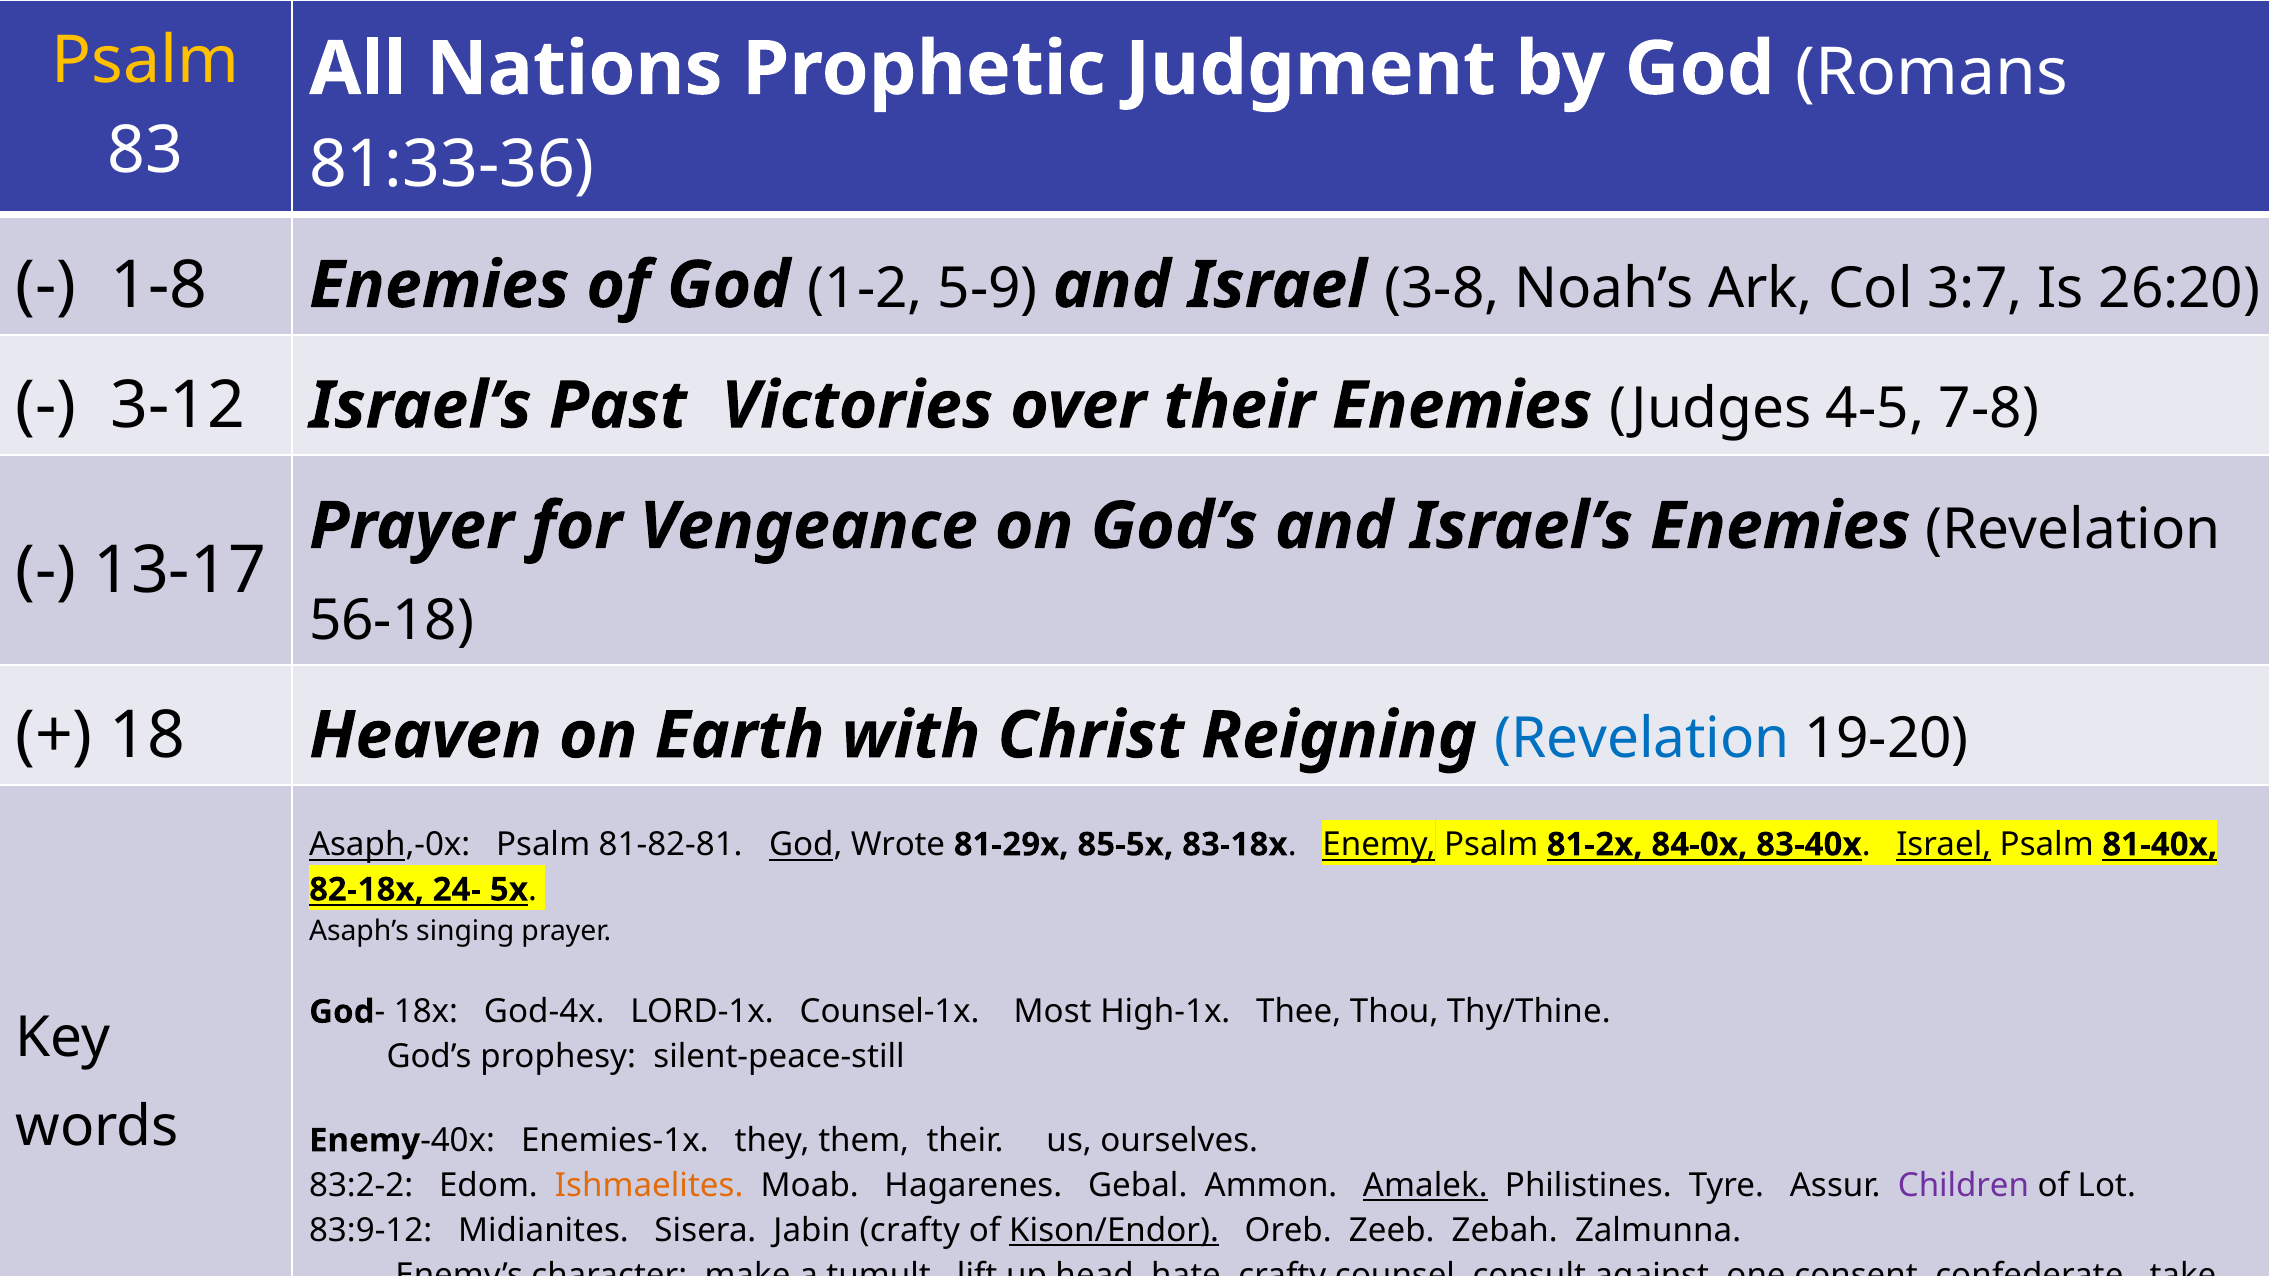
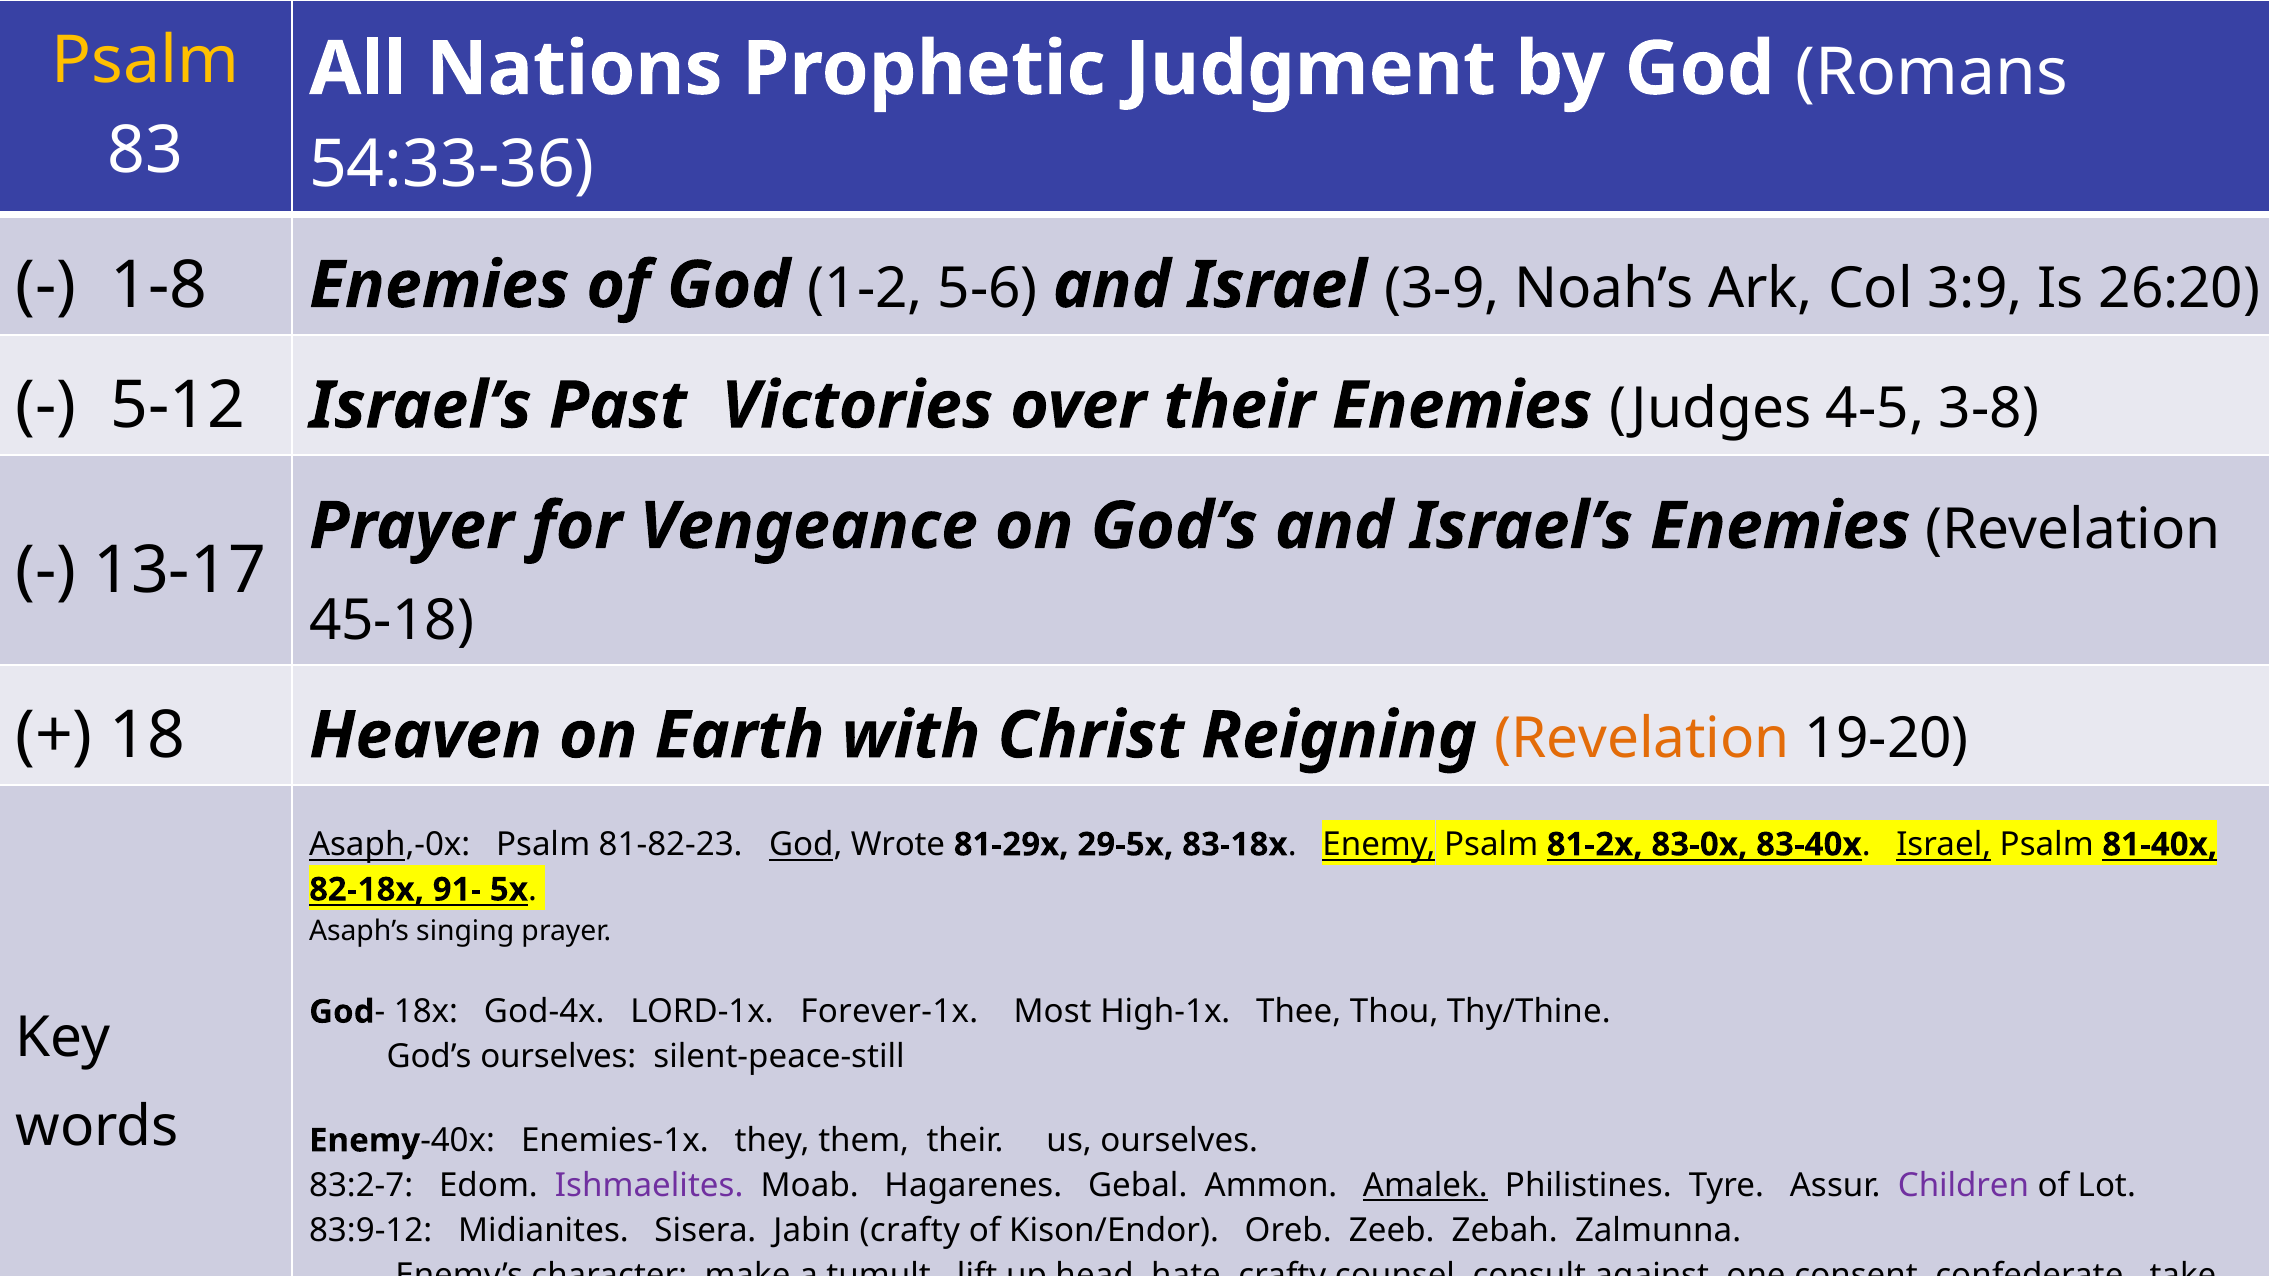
81:33-36: 81:33-36 -> 54:33-36 (452, 165)
5-9: 5-9 -> 5-6 (988, 289)
3-8: 3-8 -> 3-9 (1442, 289)
3:7: 3:7 -> 3:9 (1975, 289)
3-12: 3-12 -> 5-12 (178, 406)
7-8: 7-8 -> 3-8 (1989, 409)
56-18: 56-18 -> 45-18 (392, 621)
Revelation colour: blue -> orange (1642, 739)
81-82-81: 81-82-81 -> 81-82-23 (671, 845)
85-5x: 85-5x -> 29-5x (1125, 845)
84-0x: 84-0x -> 83-0x (1699, 845)
24-: 24- -> 91- (457, 890)
Counsel-1x: Counsel-1x -> Forever-1x (889, 1012)
God’s prophesy: prophesy -> ourselves (558, 1057)
83:2-2: 83:2-2 -> 83:2-7 (361, 1186)
Ishmaelites colour: orange -> purple (649, 1186)
Kison/Endor underline: present -> none (1114, 1231)
